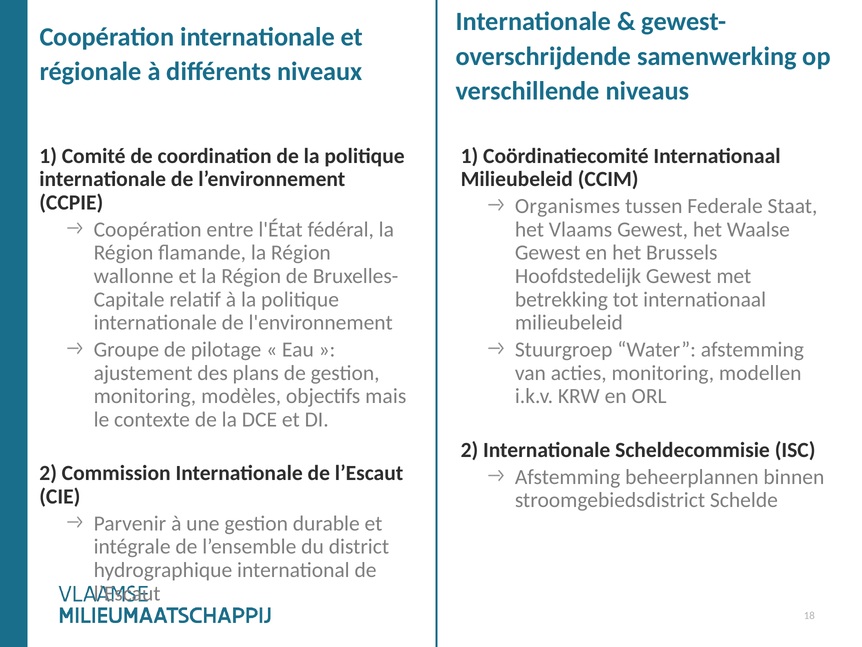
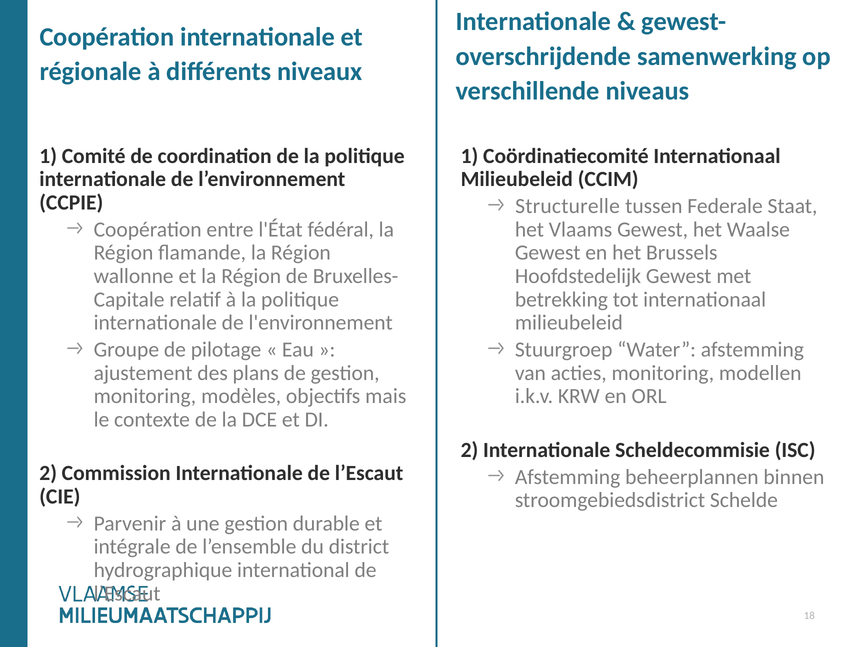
Organismes: Organismes -> Structurelle (568, 206)
